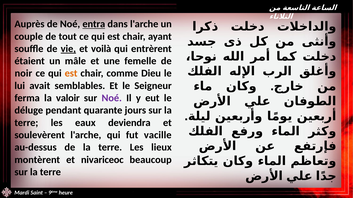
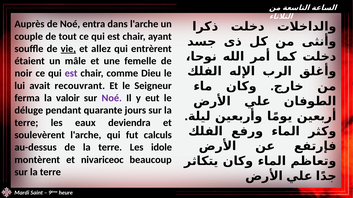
entra underline: present -> none (94, 24)
voilà: voilà -> allez (101, 49)
est colour: orange -> purple (71, 74)
semblables: semblables -> recouvrant (80, 86)
vacille: vacille -> calculs (158, 135)
lieux: lieux -> idole (162, 148)
